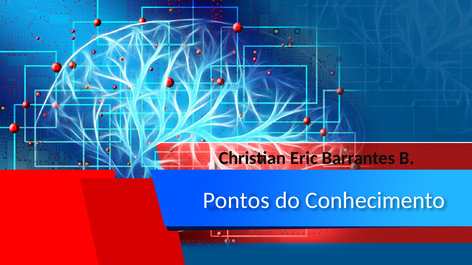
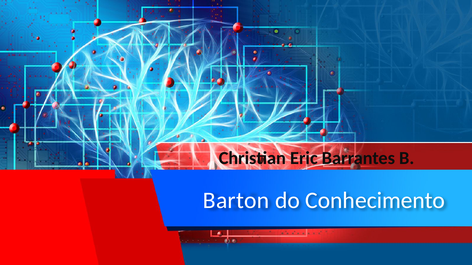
Pontos: Pontos -> Barton (236, 201)
